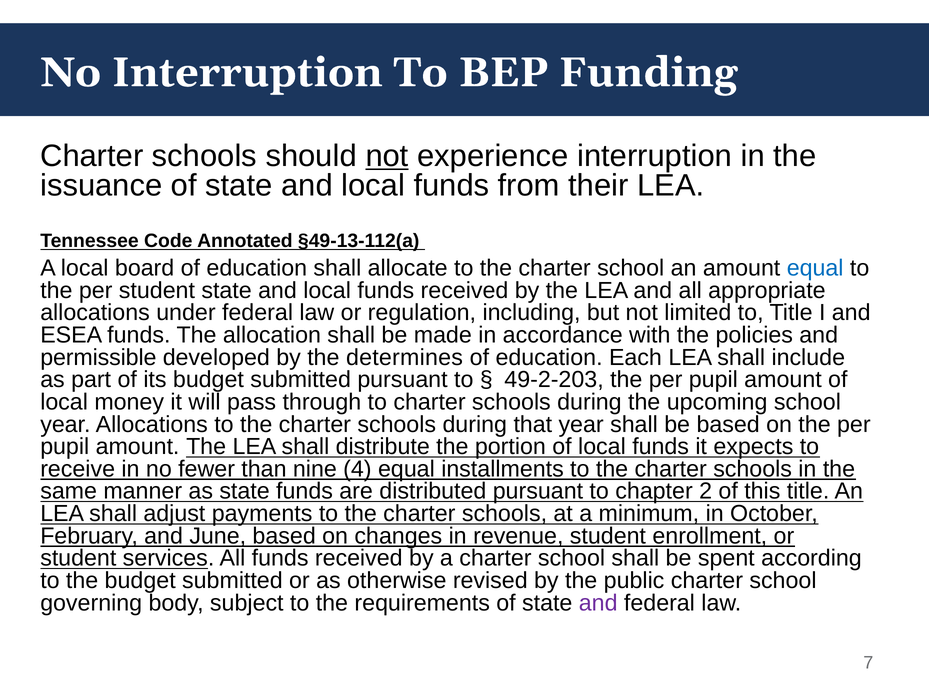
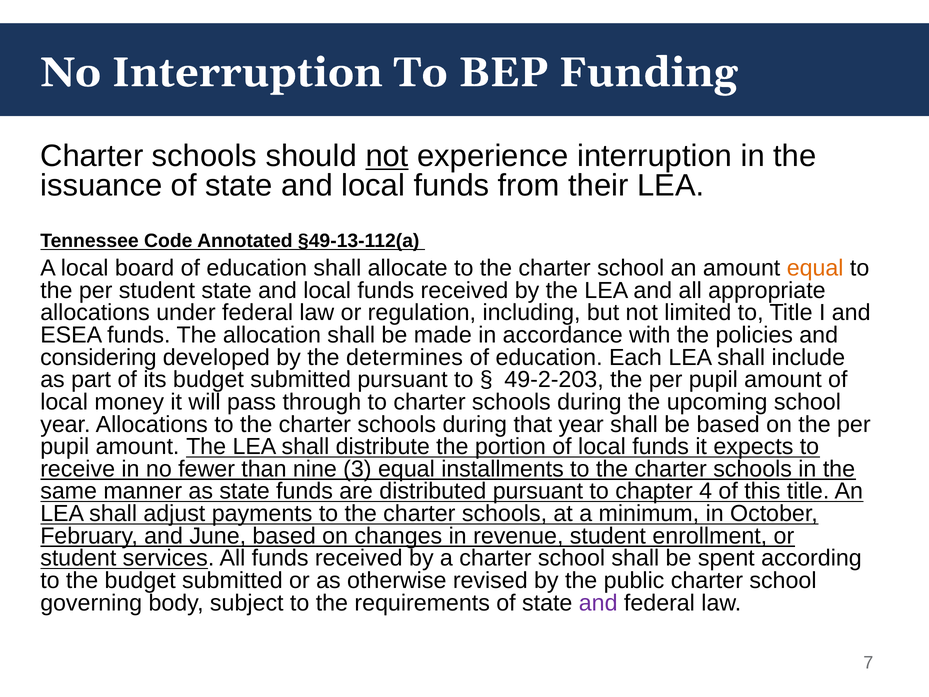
equal colour: blue -> orange (815, 268)
permissible: permissible -> considering (98, 357)
4: 4 -> 3 (357, 469)
2: 2 -> 4 (706, 491)
